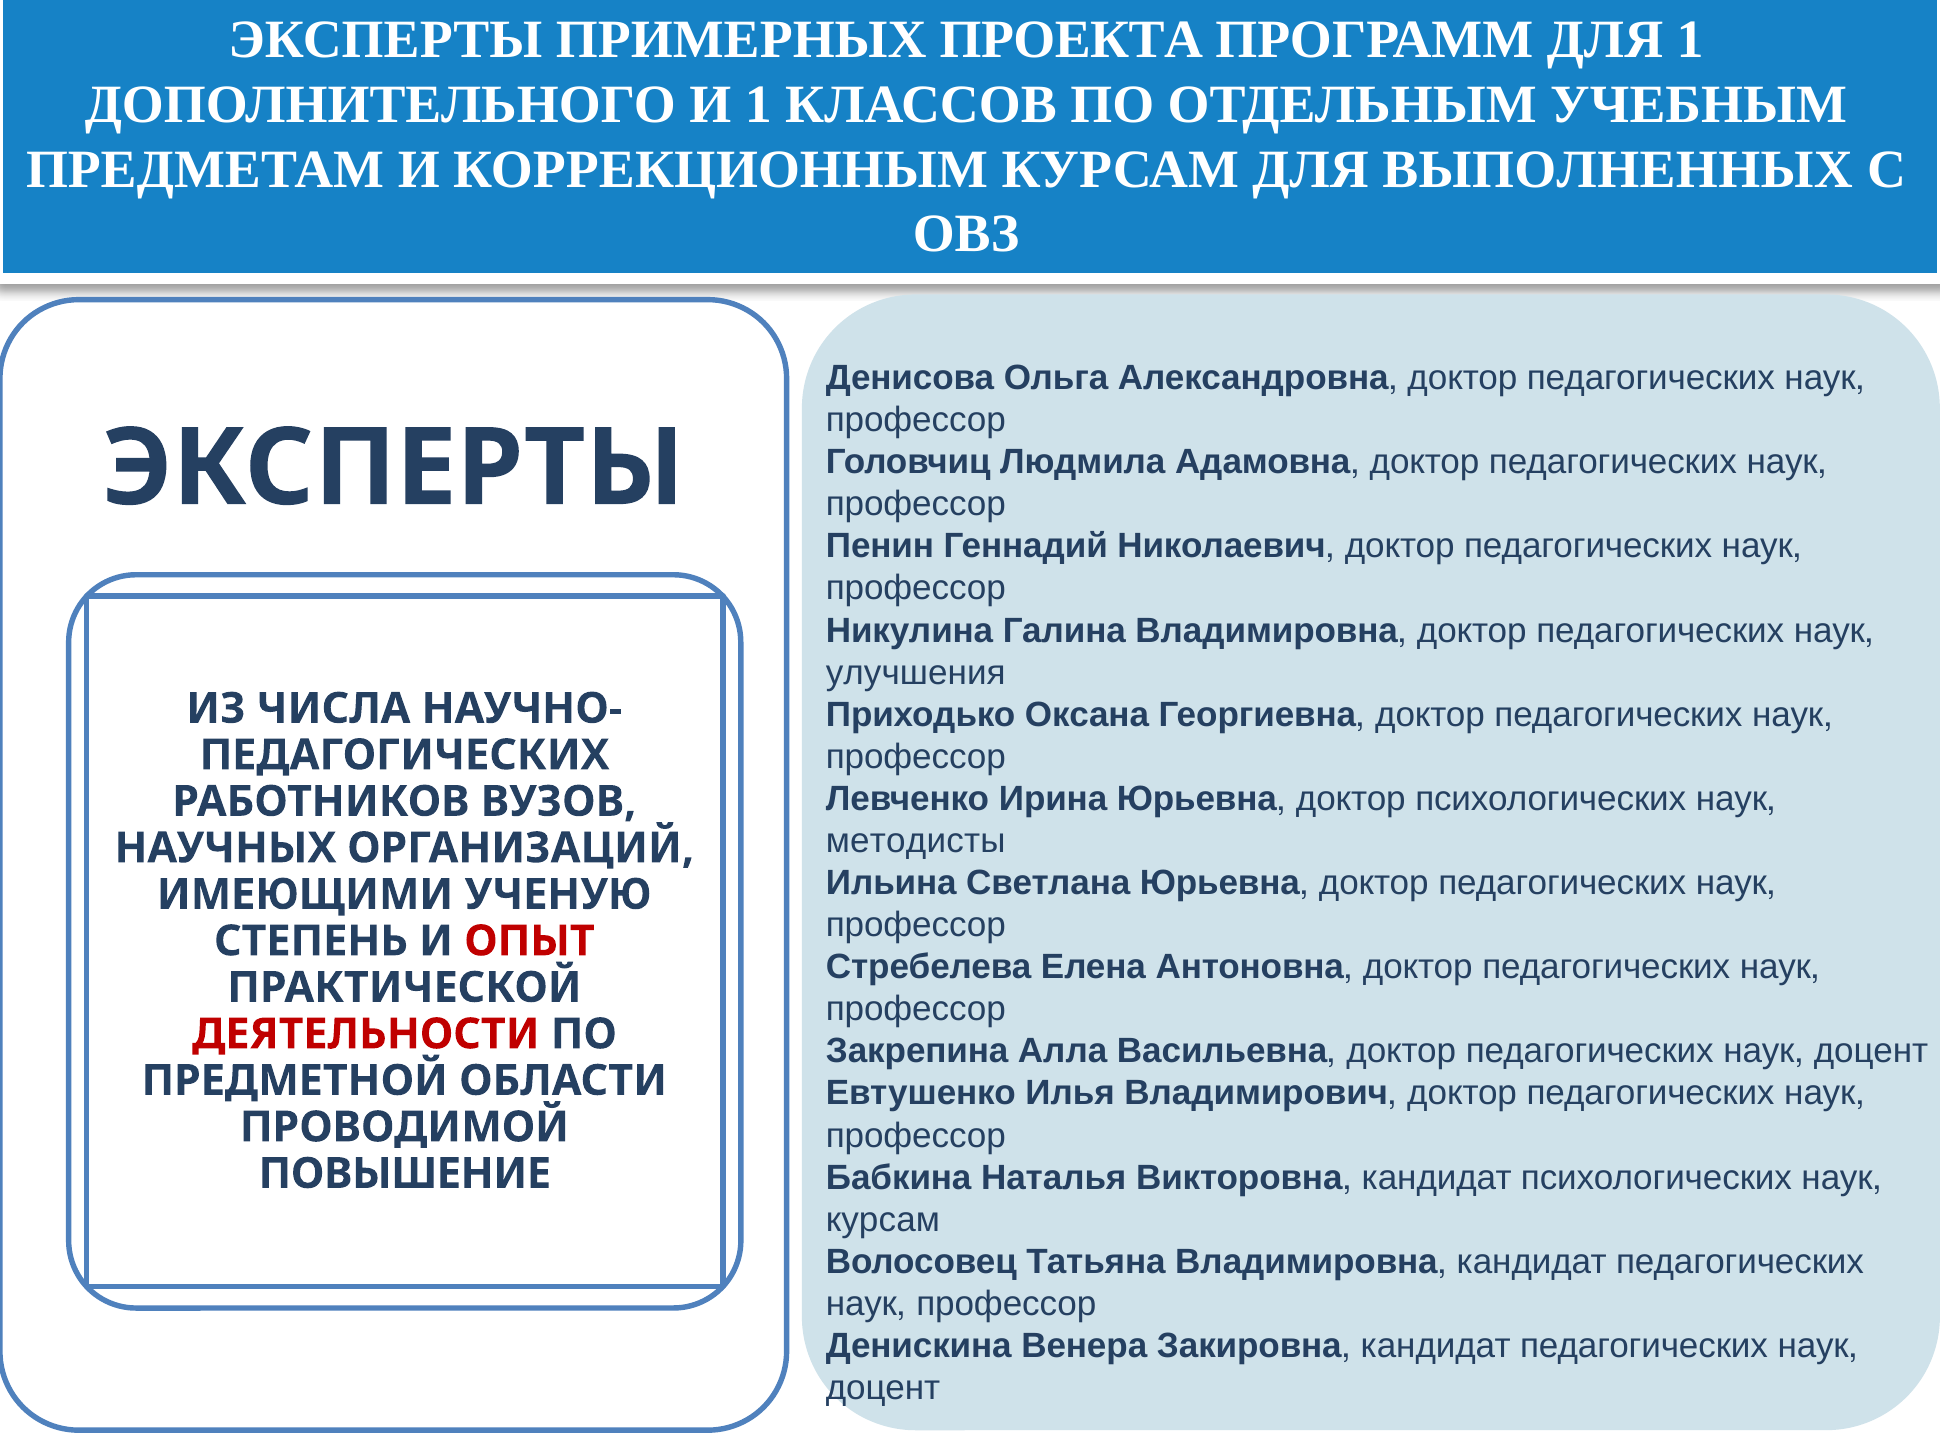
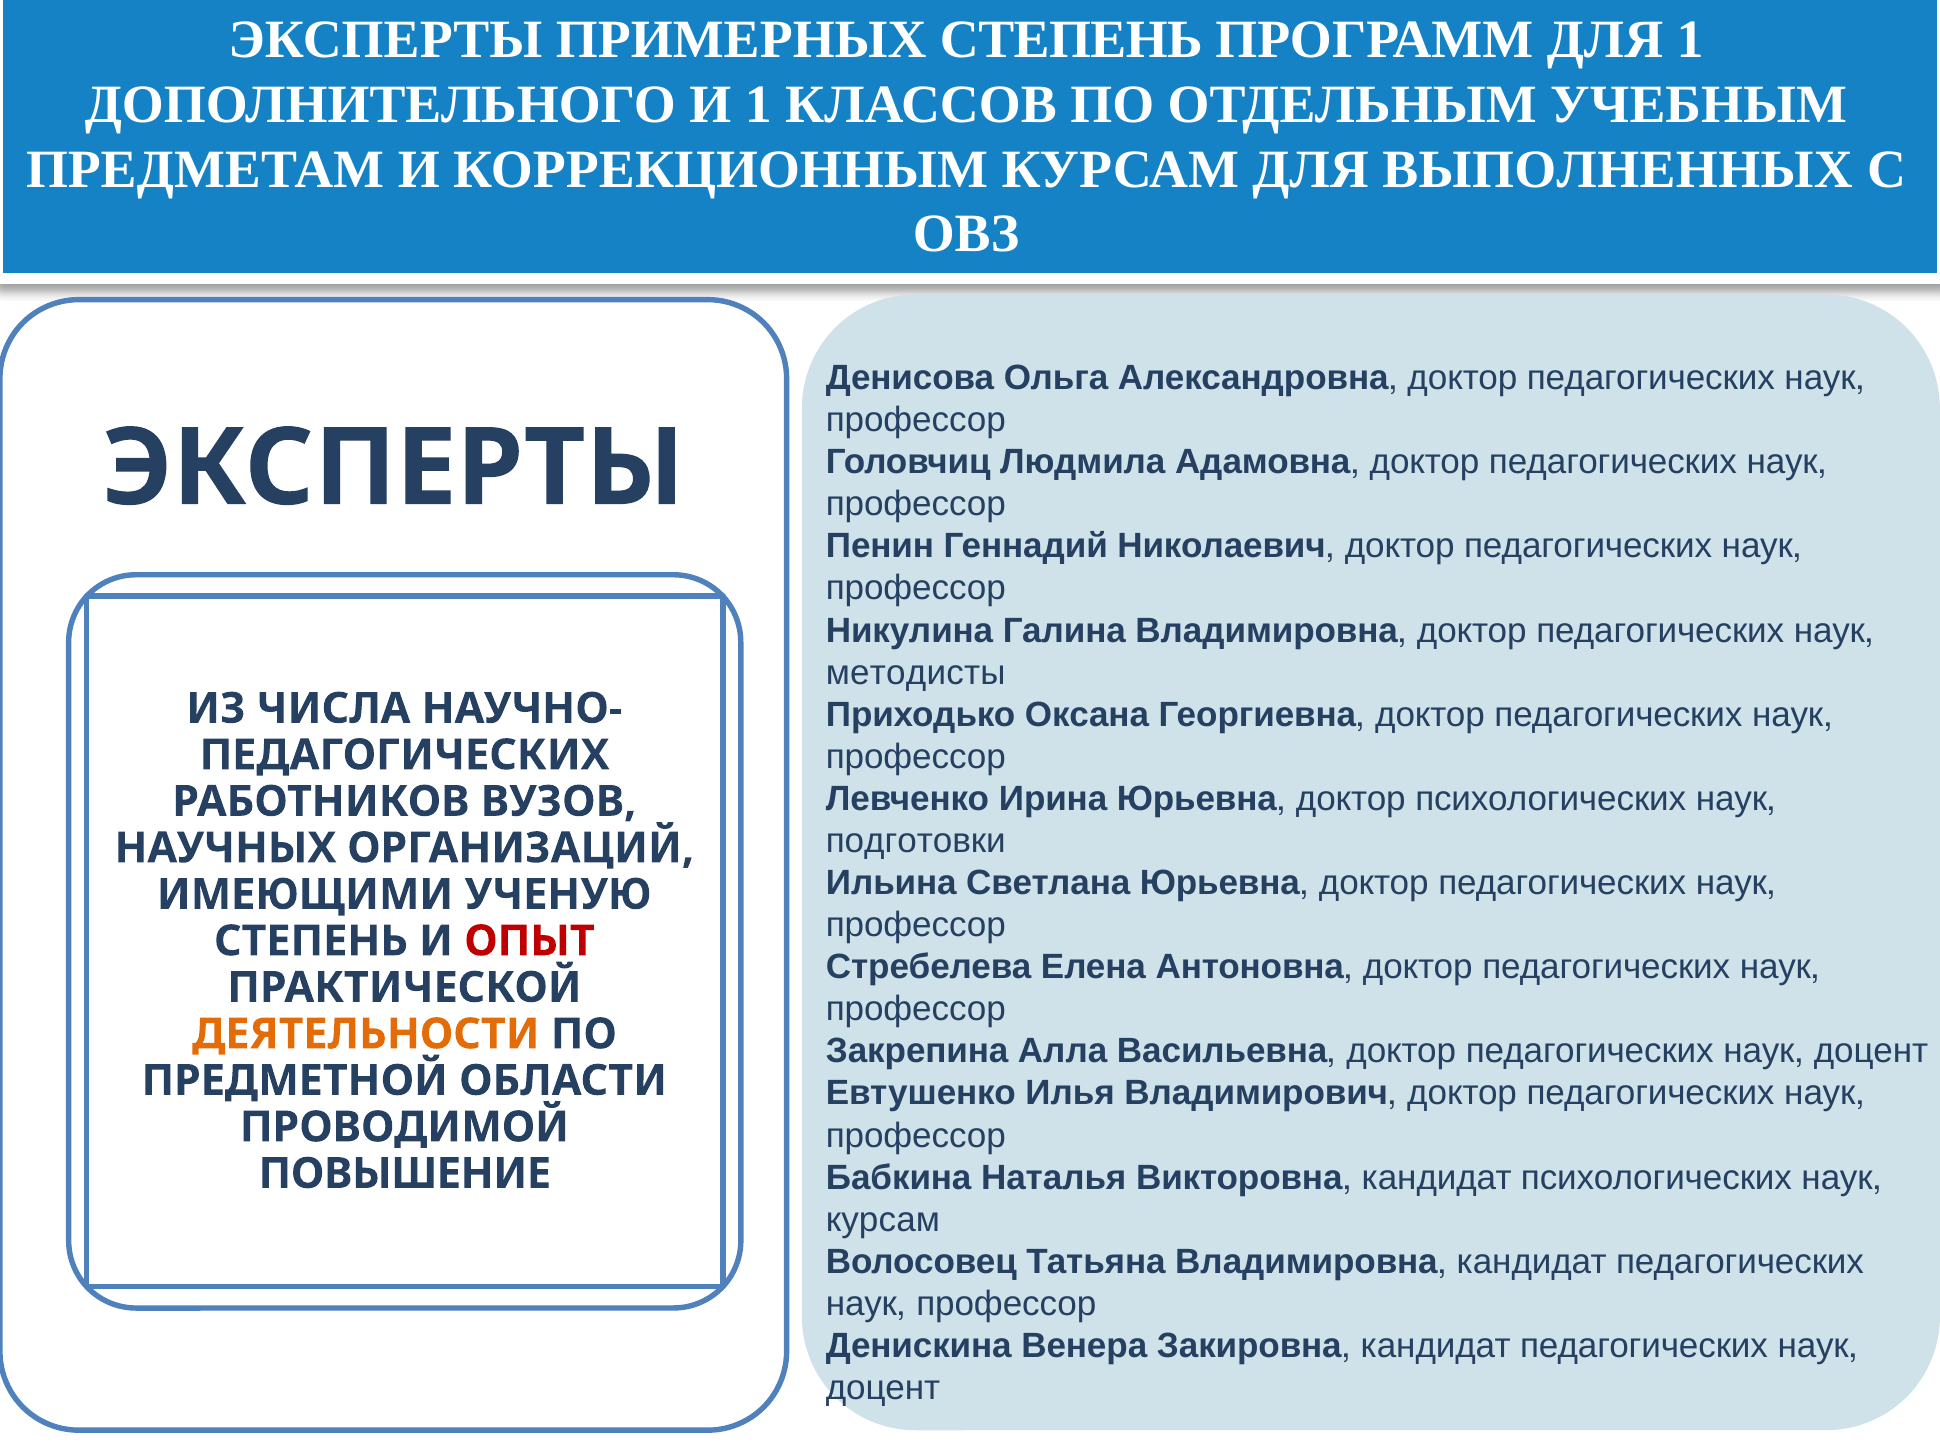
ПРИМЕРНЫХ ПРОЕКТА: ПРОЕКТА -> СТЕПЕНЬ (1071, 40)
улучшения: улучшения -> методисты (916, 673)
методисты: методисты -> подготовки (916, 841)
ДЕЯТЕЛЬНОСТИ colour: red -> orange (366, 1034)
